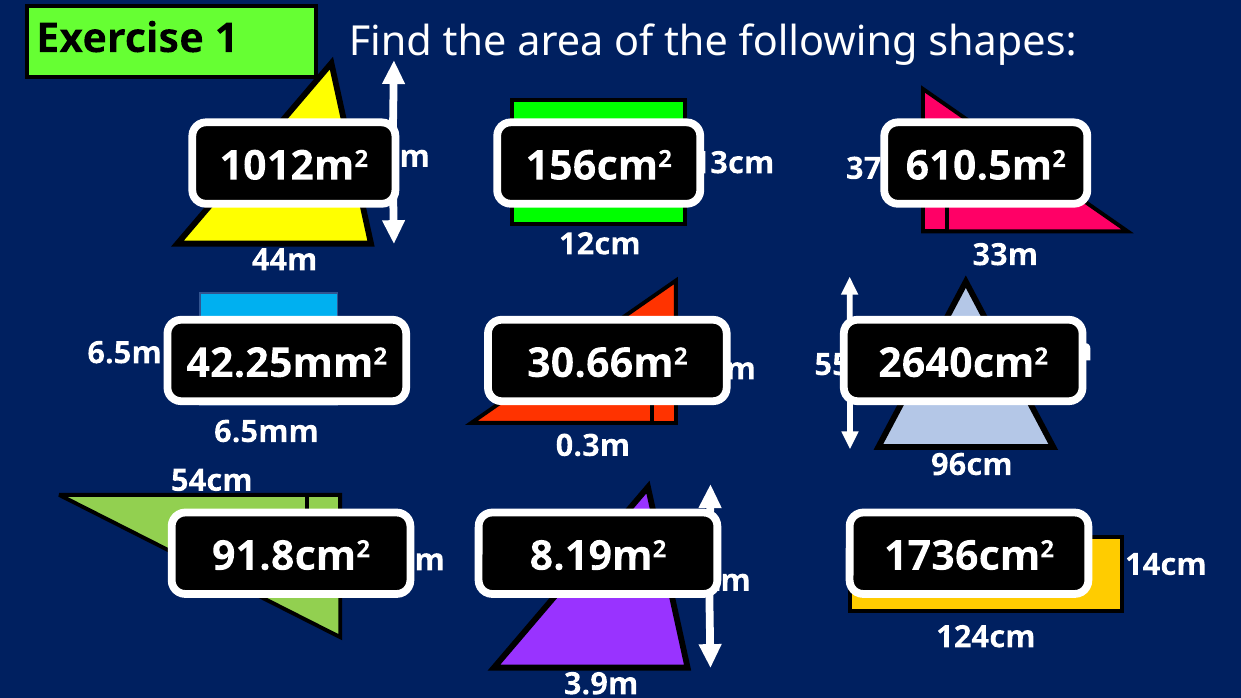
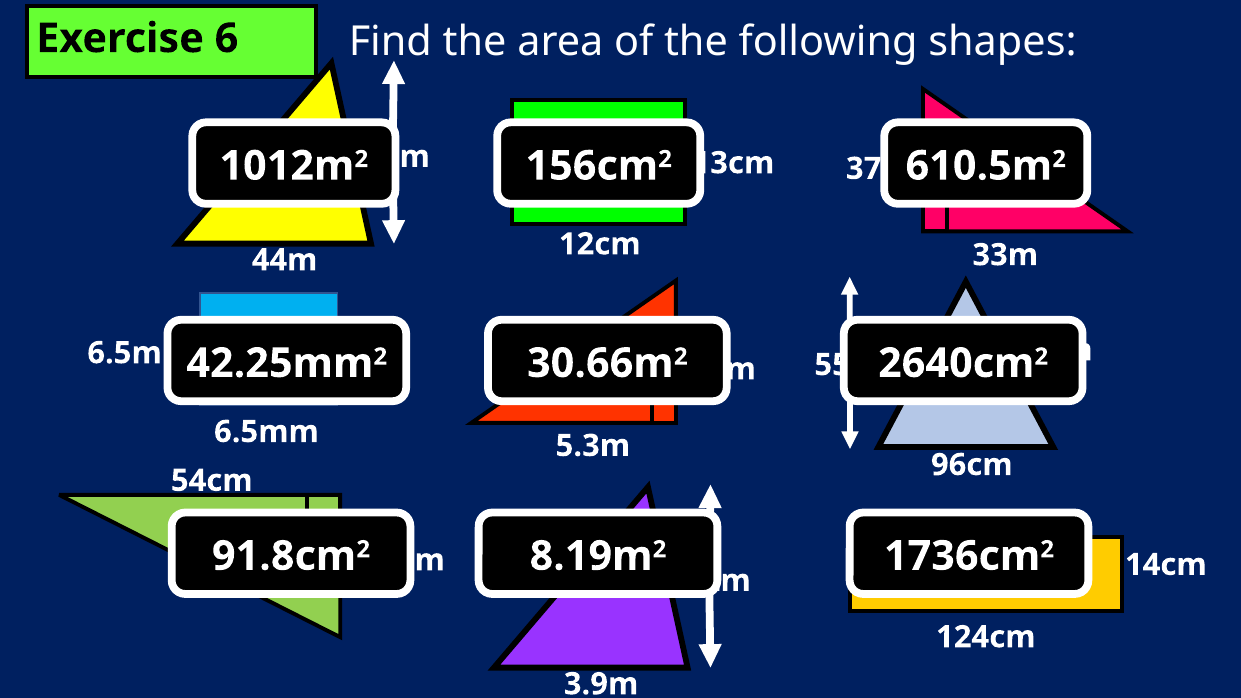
1: 1 -> 6 (227, 38)
0.3m: 0.3m -> 5.3m (593, 446)
